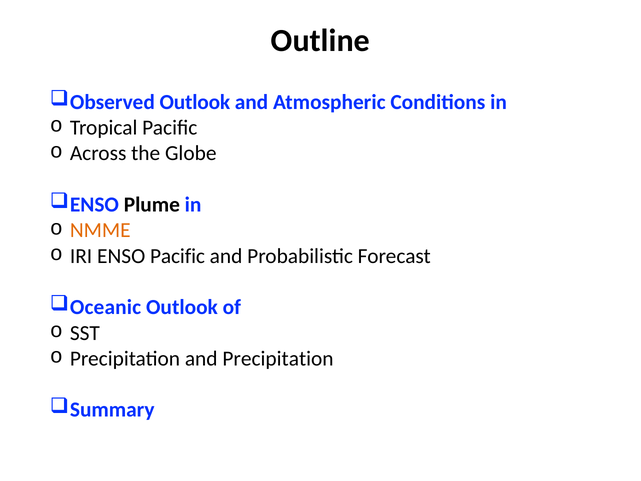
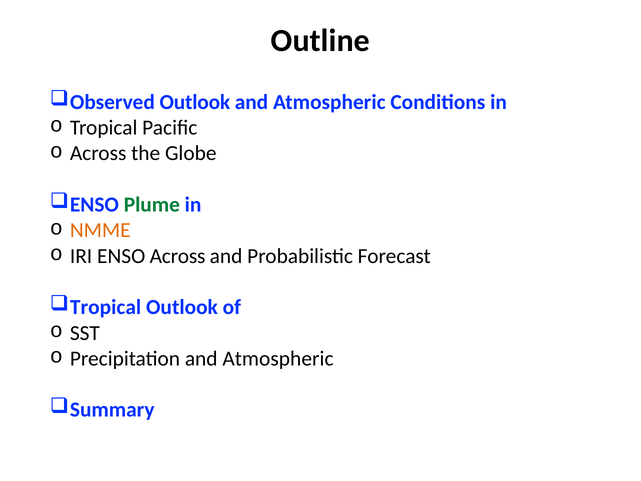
Plume colour: black -> green (152, 205)
ENSO Pacific: Pacific -> Across (178, 256)
Oceanic: Oceanic -> Tropical (106, 307)
Precipitation and Precipitation: Precipitation -> Atmospheric (278, 358)
